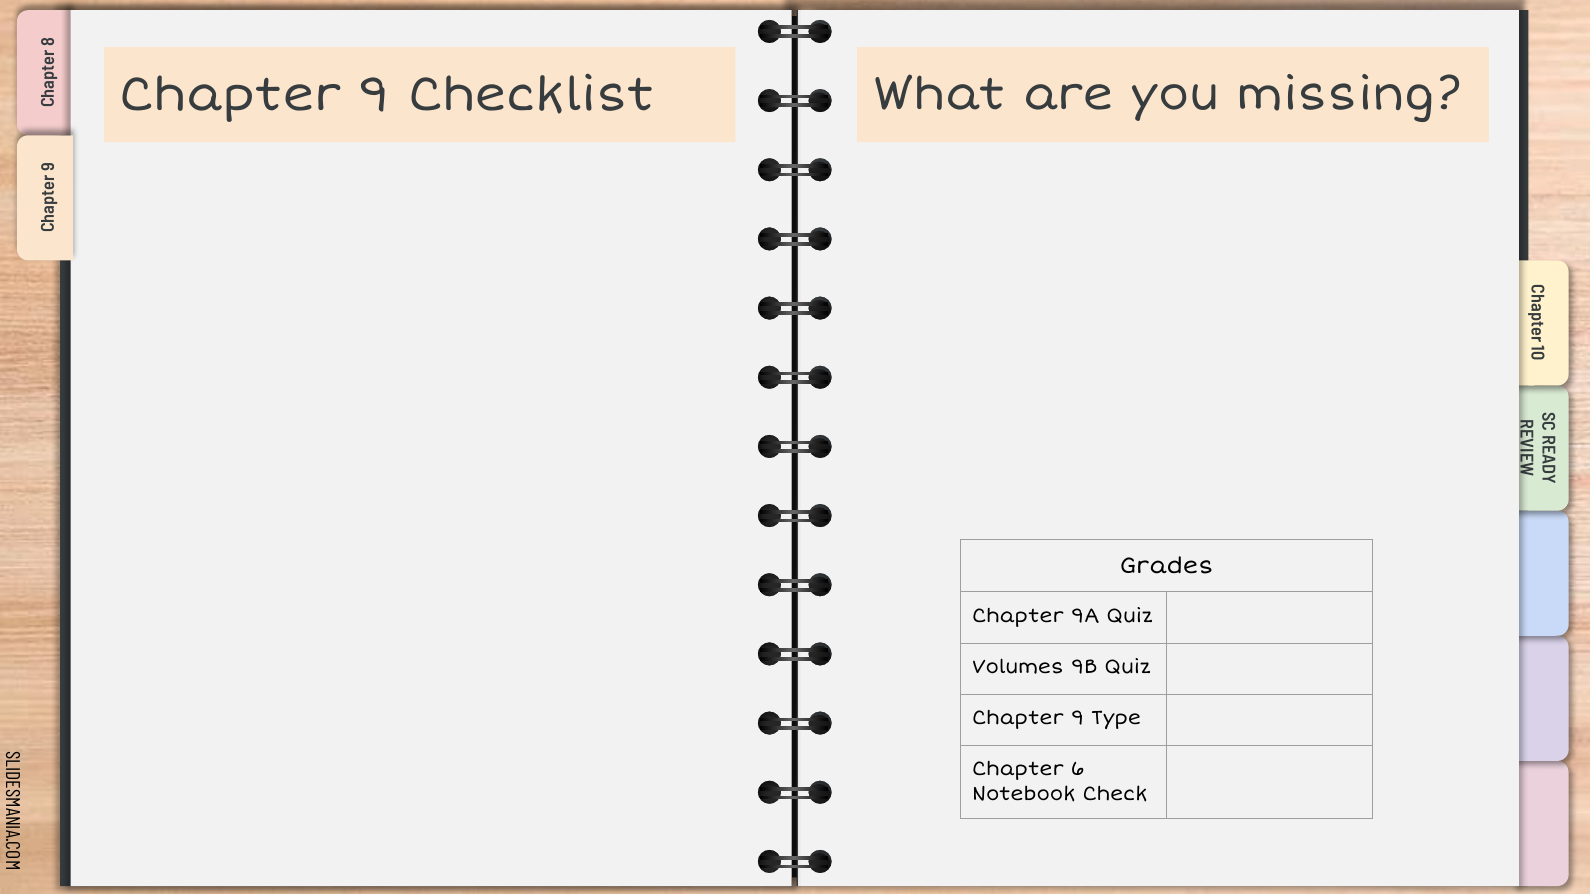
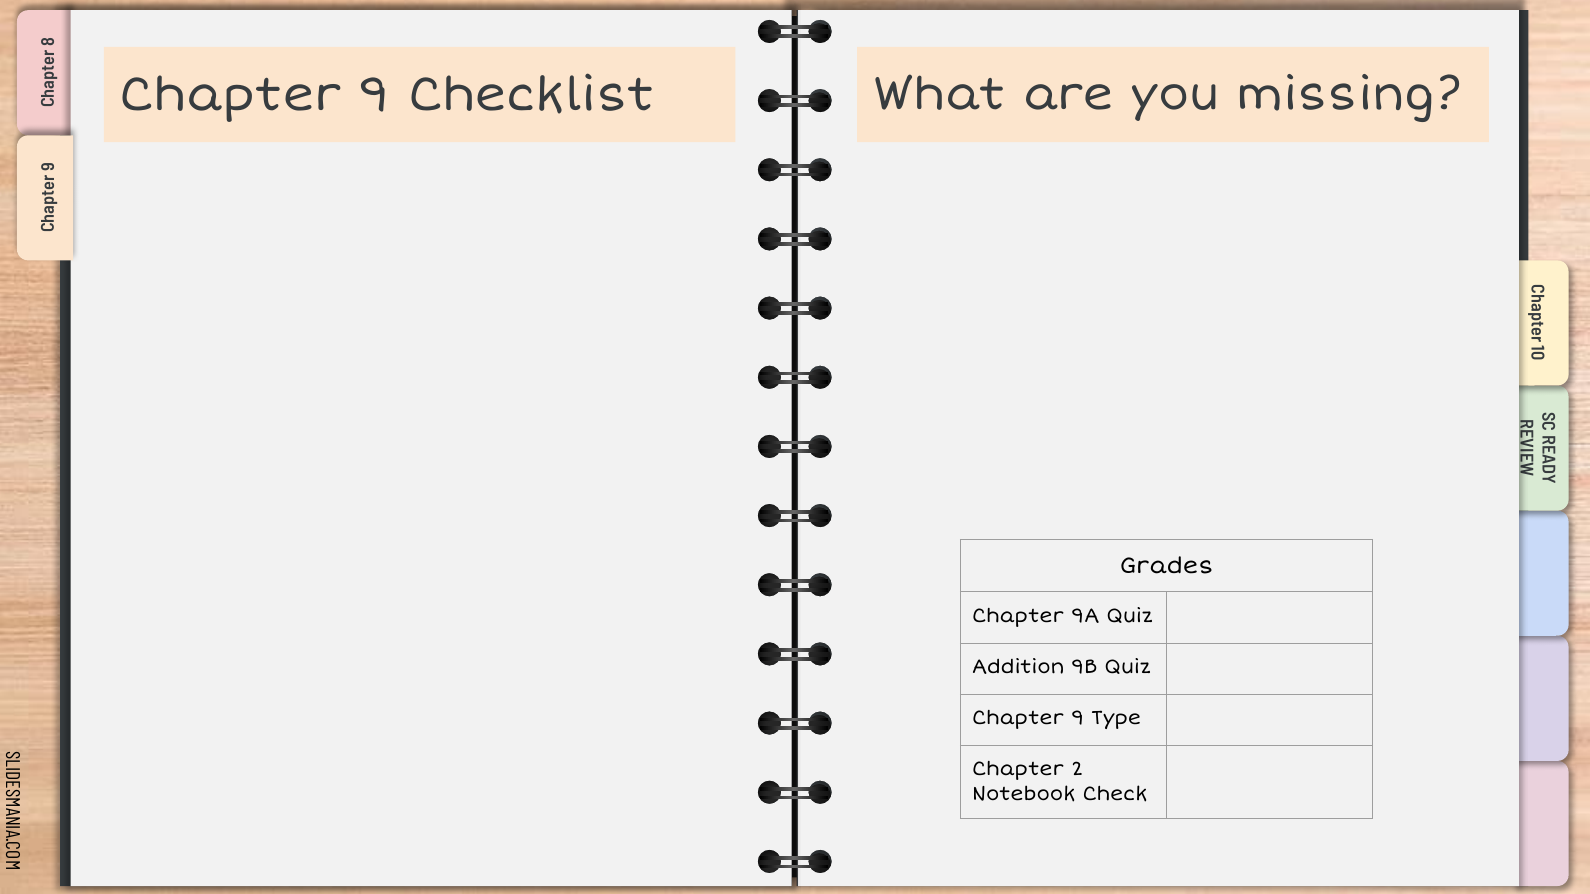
Volumes: Volumes -> Addition (1018, 667)
6: 6 -> 2 (1077, 770)
